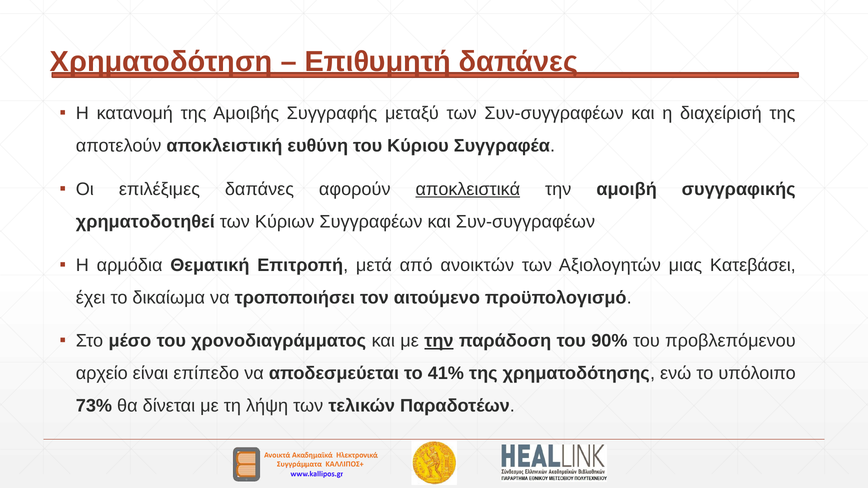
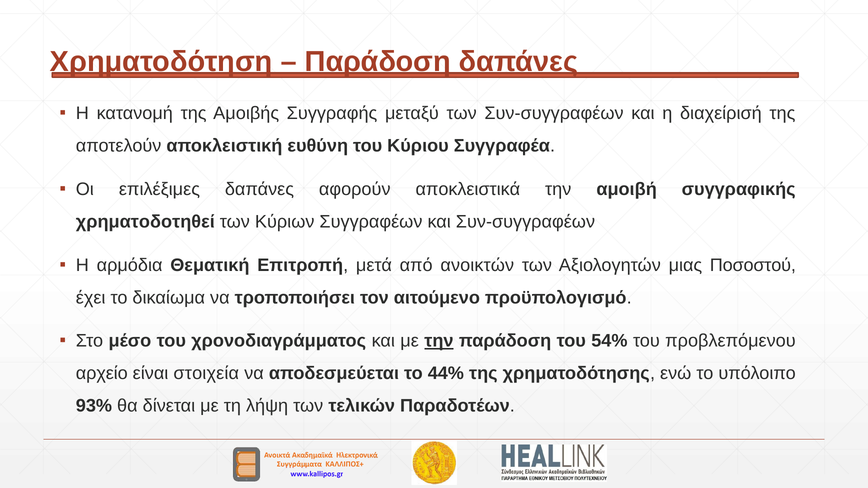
Επιθυμητή: Επιθυμητή -> Παράδοση (378, 62)
αποκλειστικά underline: present -> none (468, 189)
Κατεβάσει: Κατεβάσει -> Ποσοστού (753, 265)
90%: 90% -> 54% (609, 341)
επίπεδο: επίπεδο -> στοιχεία (206, 374)
41%: 41% -> 44% (446, 374)
73%: 73% -> 93% (94, 406)
